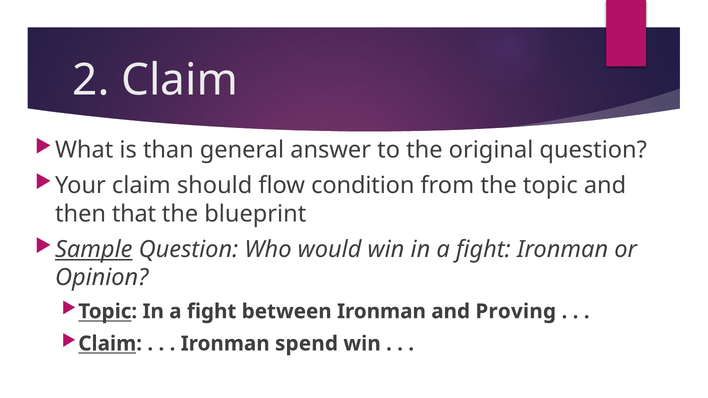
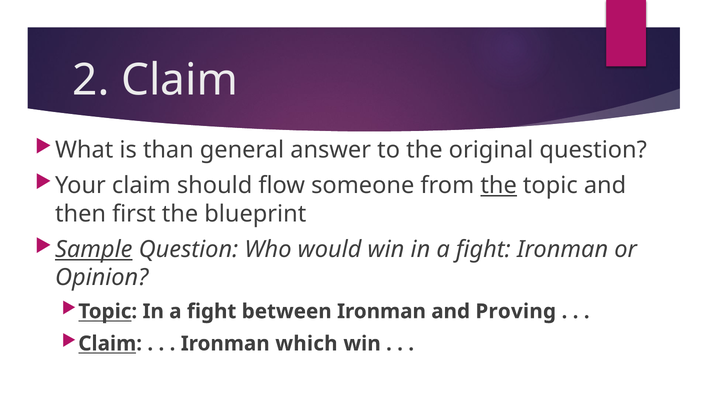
condition: condition -> someone (363, 186)
the underline: none -> present (499, 186)
that: that -> first (134, 214)
spend: spend -> which (306, 344)
